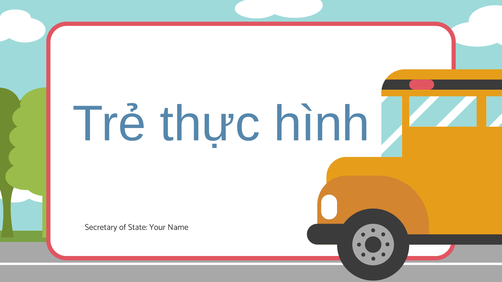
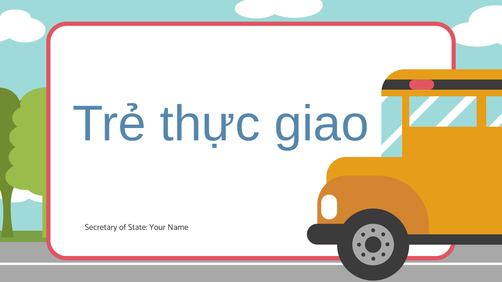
hình: hình -> giao (322, 124)
